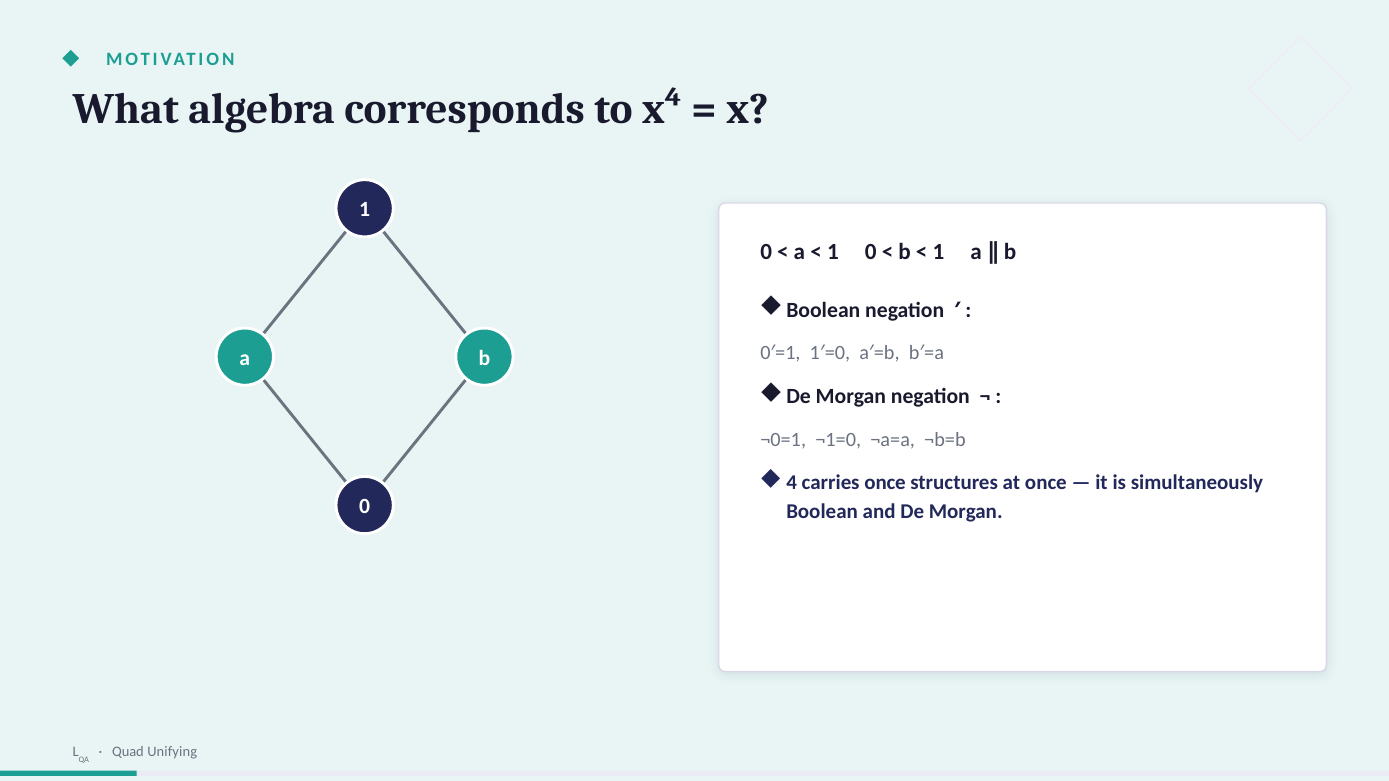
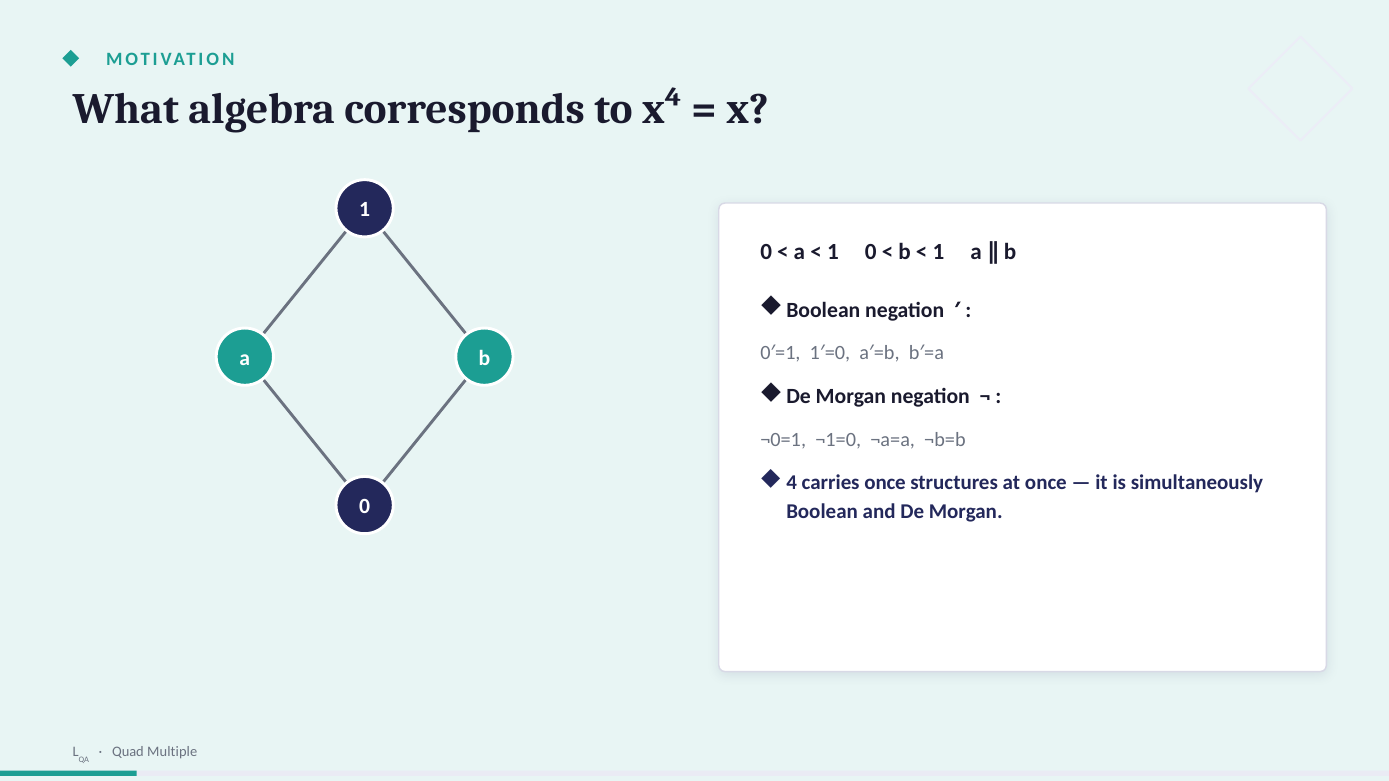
Unifying: Unifying -> Multiple (172, 752)
